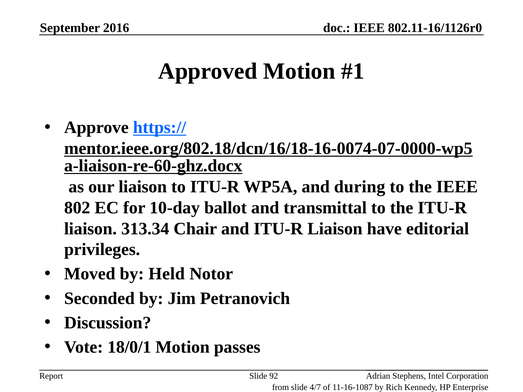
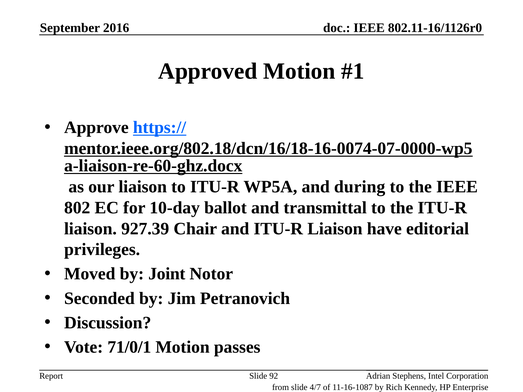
313.34: 313.34 -> 927.39 (145, 229)
Held: Held -> Joint (167, 274)
18/0/1: 18/0/1 -> 71/0/1 (129, 347)
